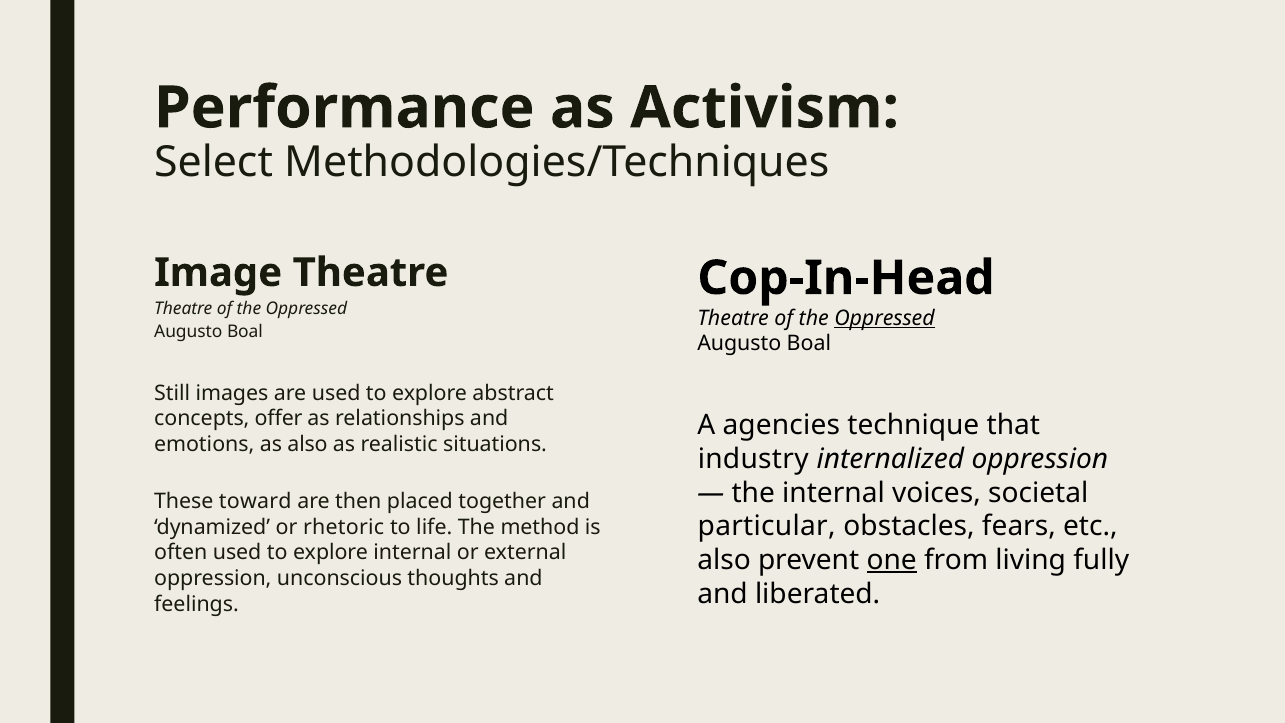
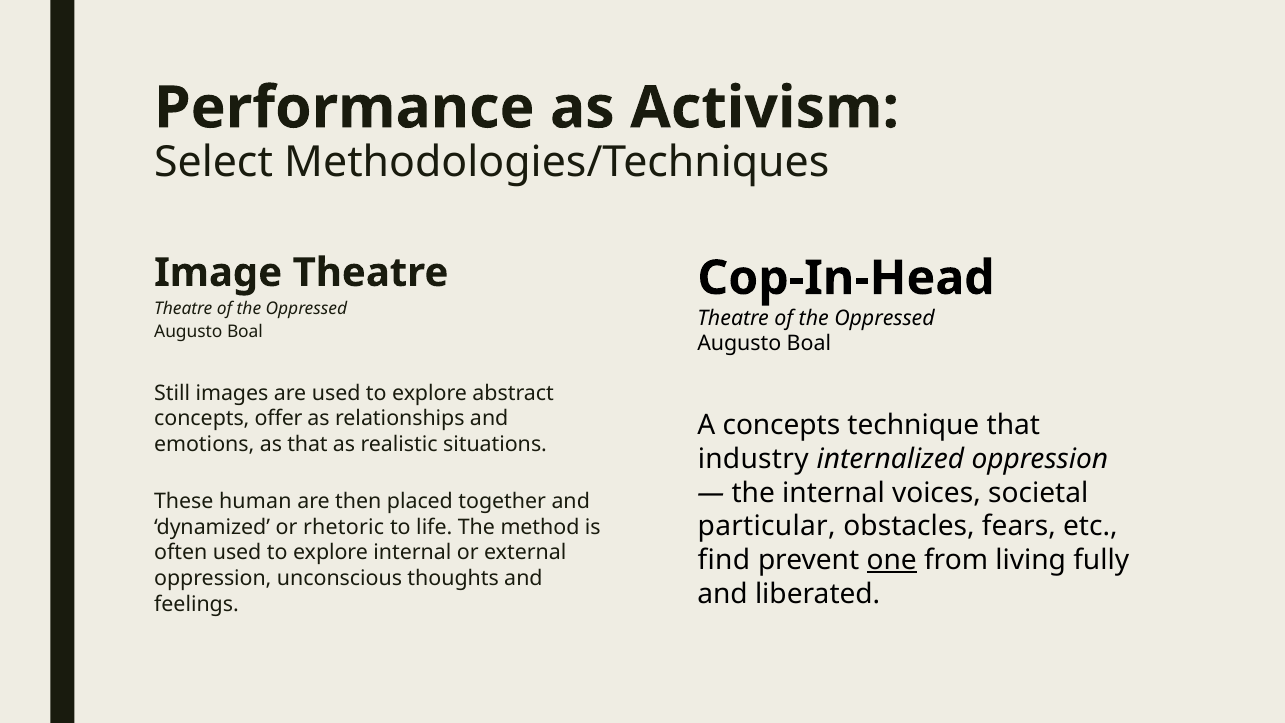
Oppressed underline: present -> none (885, 318)
A agencies: agencies -> concepts (781, 425)
as also: also -> that (307, 444)
toward: toward -> human (255, 501)
also: also -> find (724, 560)
